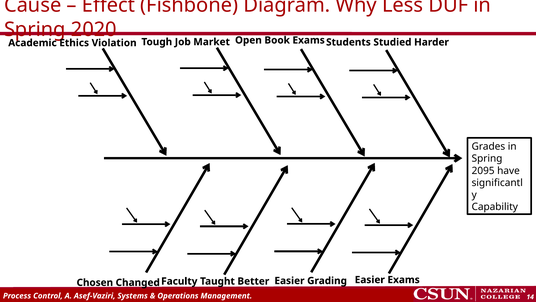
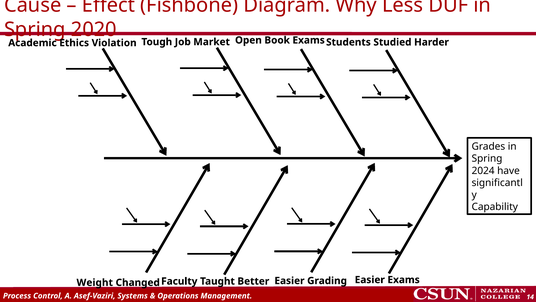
2095: 2095 -> 2024 (483, 170)
Chosen: Chosen -> Weight (95, 282)
